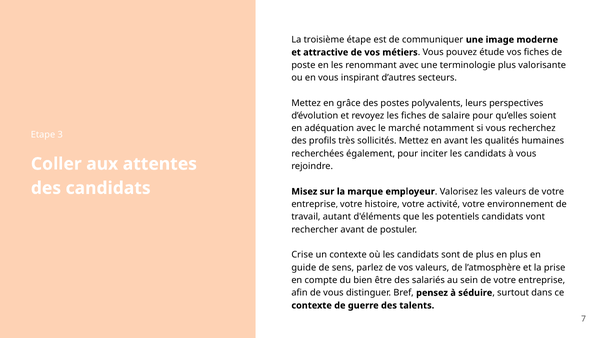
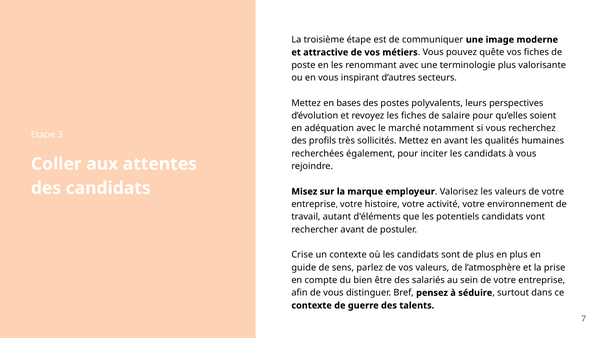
étude: étude -> quête (492, 52)
grâce: grâce -> bases (349, 103)
